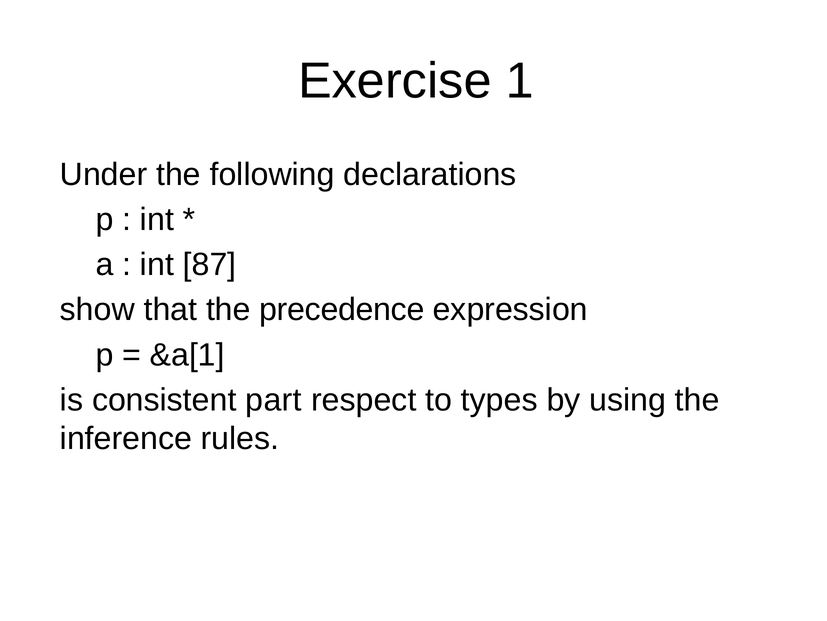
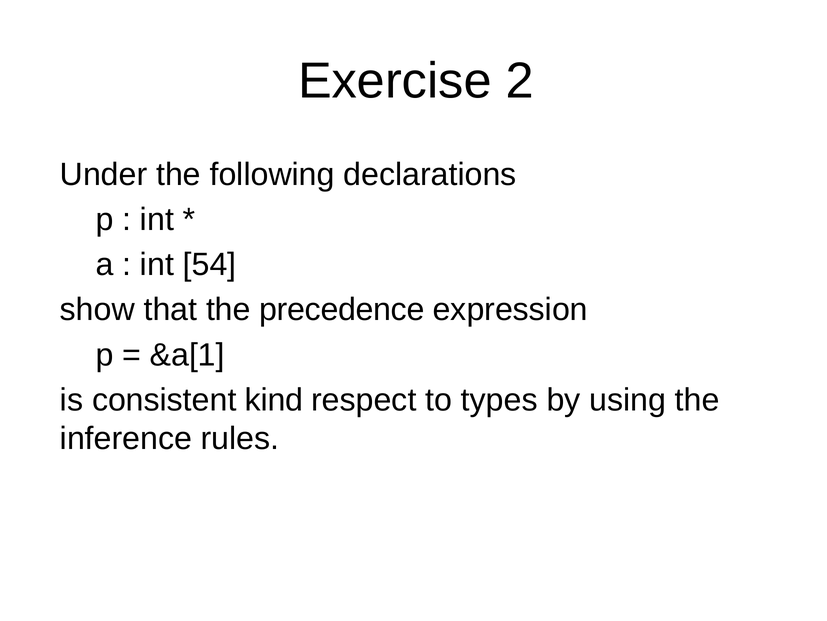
1: 1 -> 2 (520, 81)
87: 87 -> 54 (210, 264)
part: part -> kind (274, 400)
